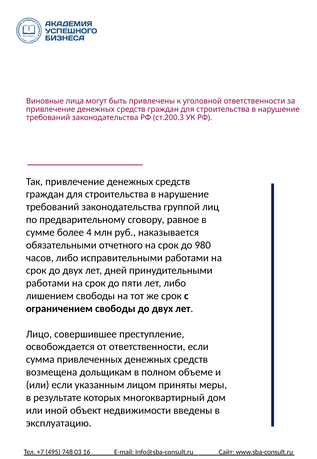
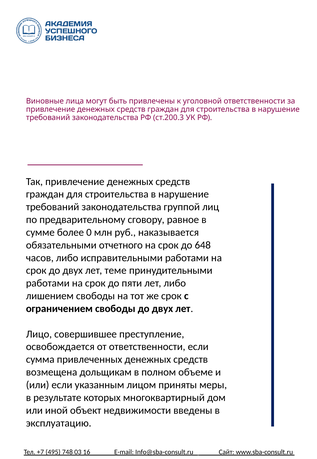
4: 4 -> 0 (89, 232)
980: 980 -> 648 (203, 244)
дней: дней -> теме (116, 270)
